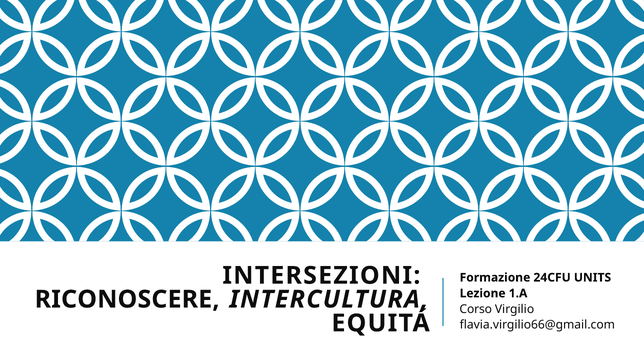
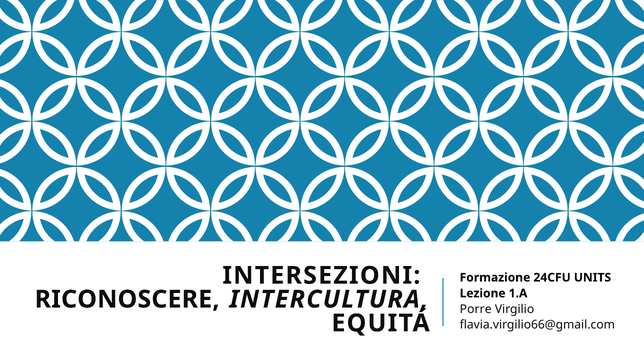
Corso: Corso -> Porre (476, 309)
